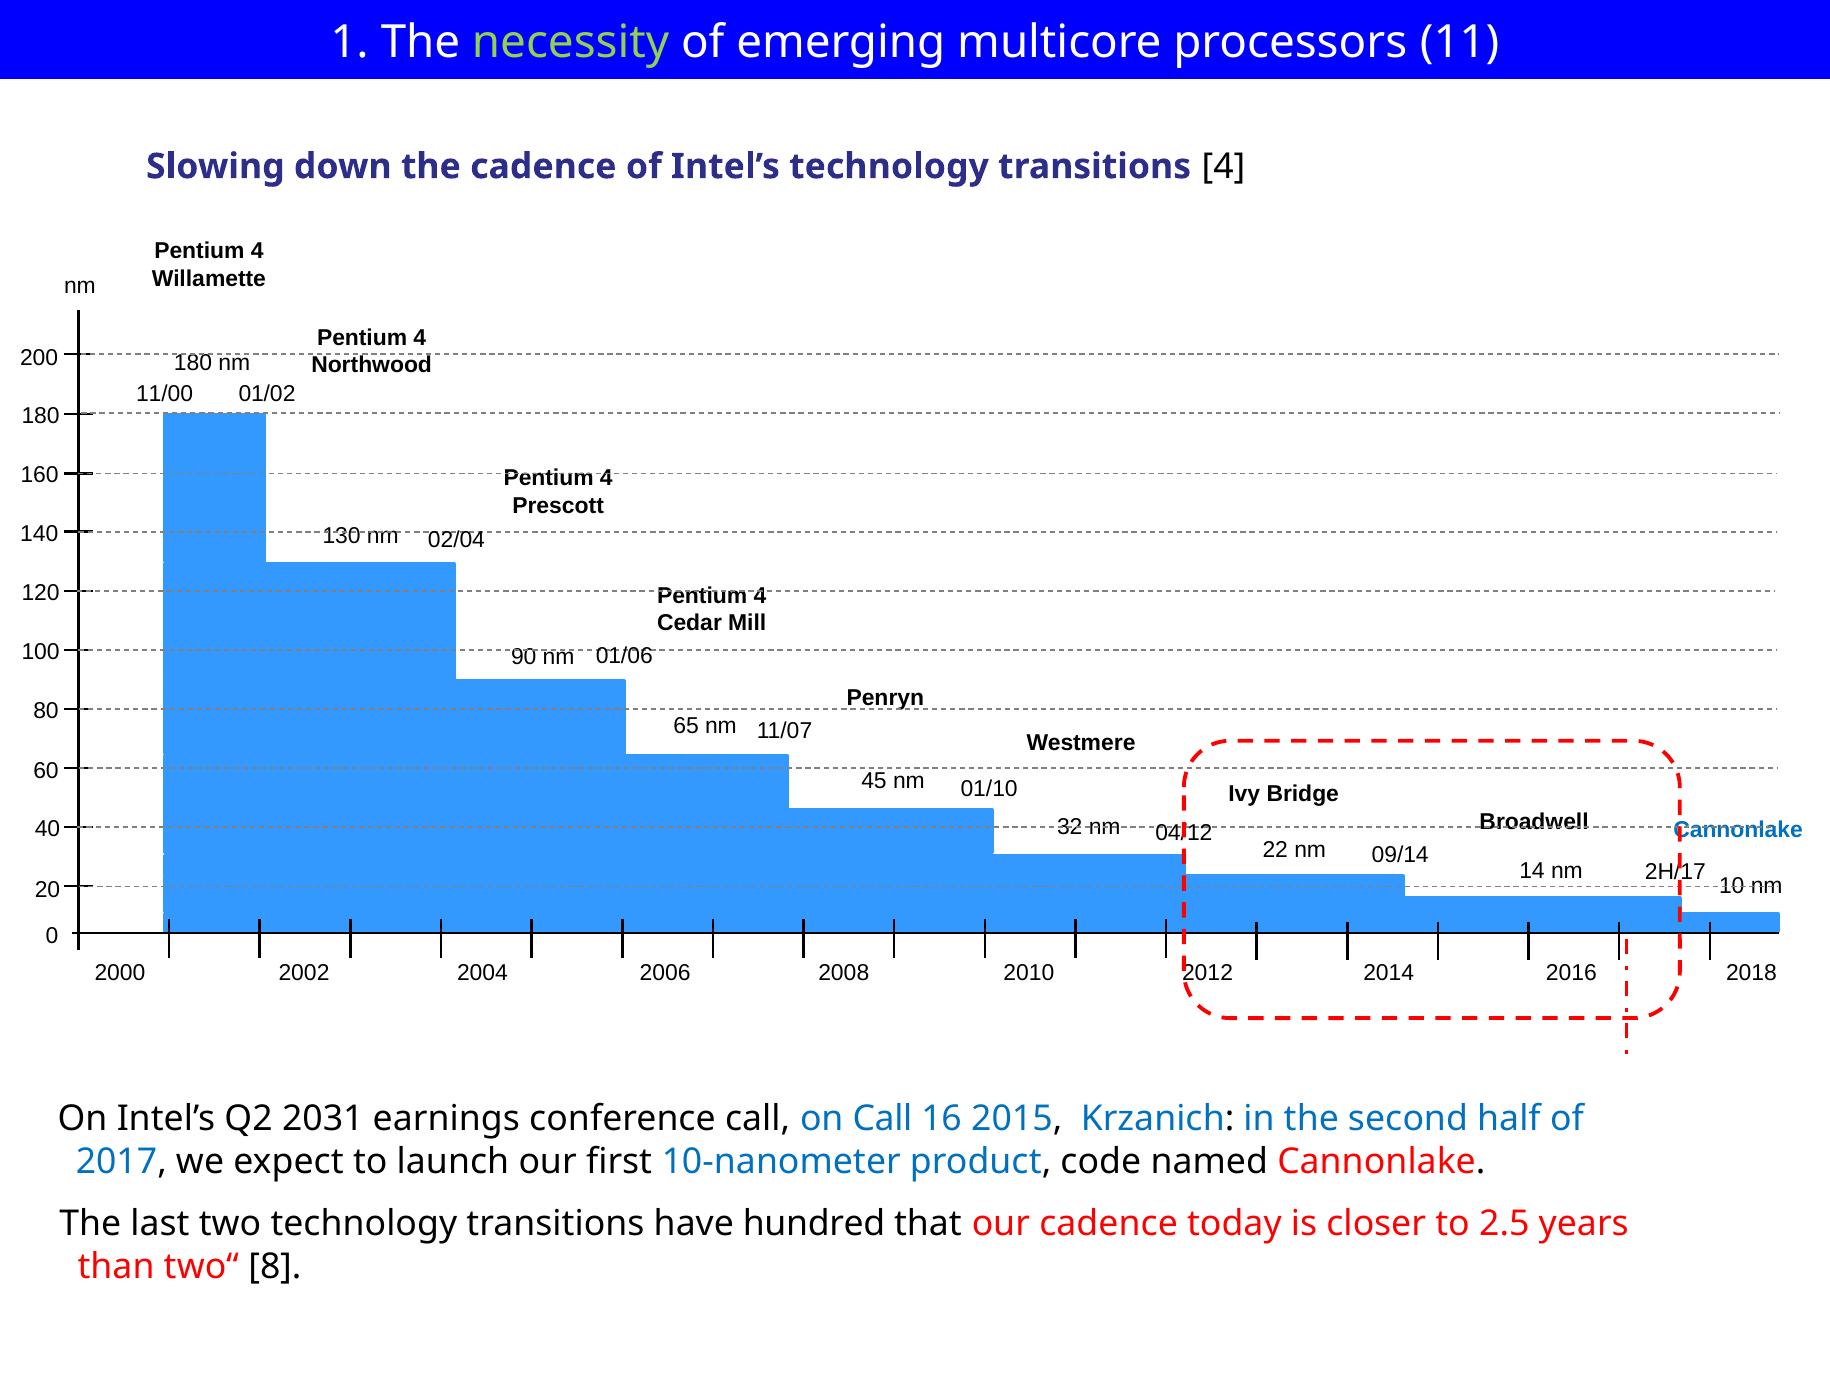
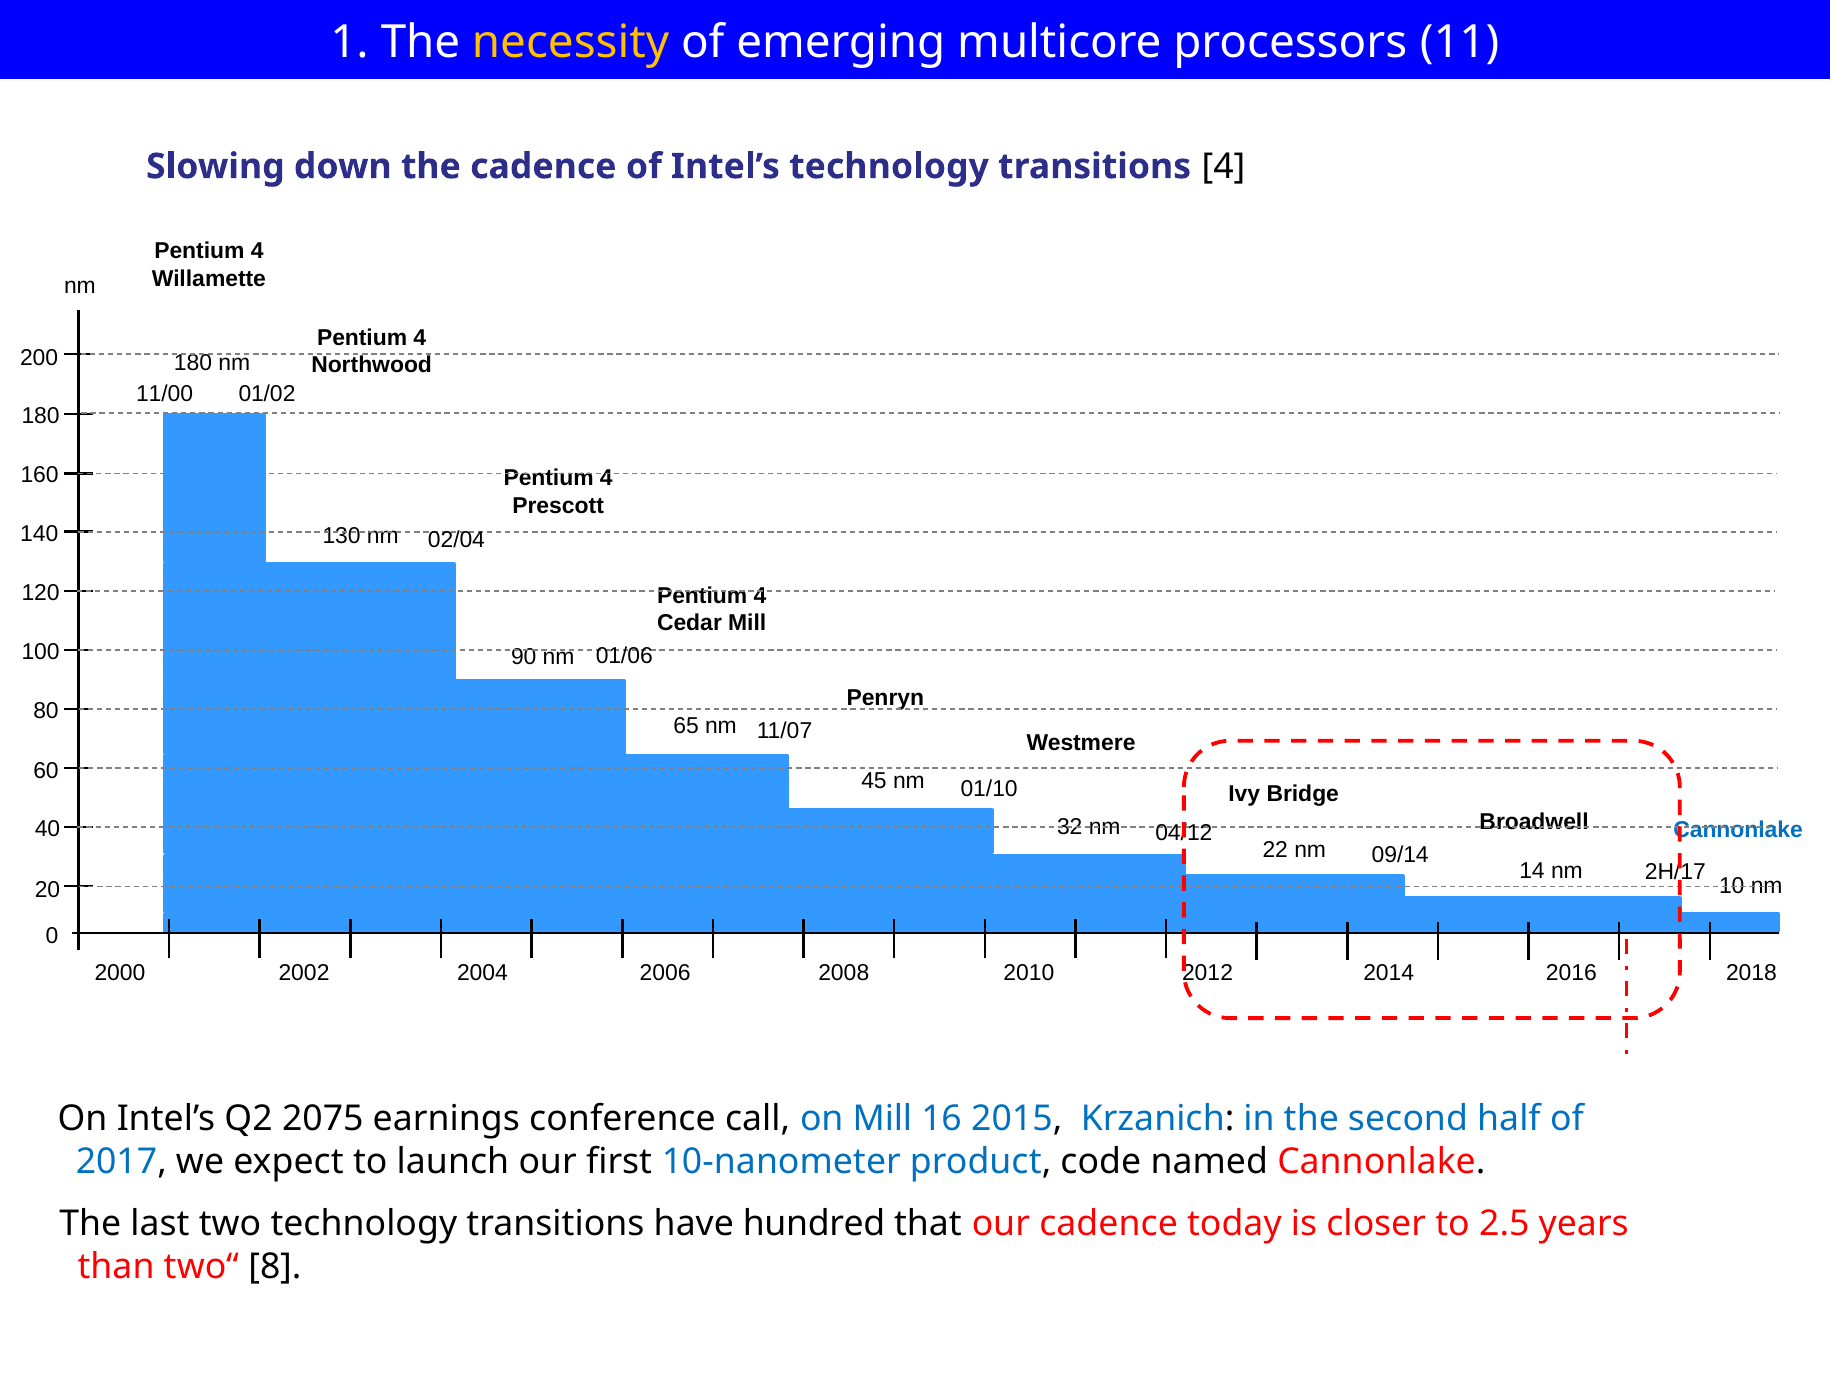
necessity colour: light green -> yellow (571, 43)
2031: 2031 -> 2075 (323, 1119)
on Call: Call -> Mill (882, 1119)
